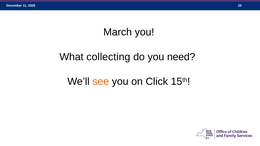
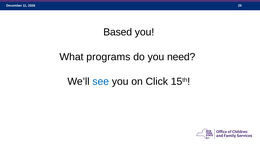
March: March -> Based (118, 32)
collecting: collecting -> programs (108, 57)
see colour: orange -> blue (101, 82)
